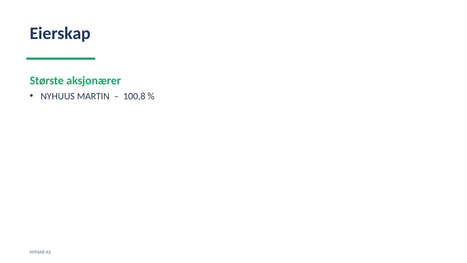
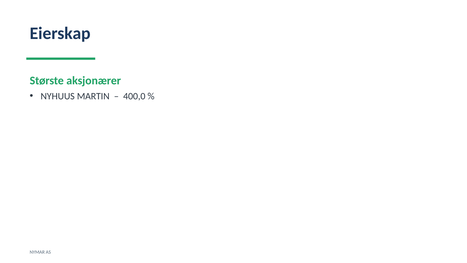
100,8: 100,8 -> 400,0 (134, 96)
